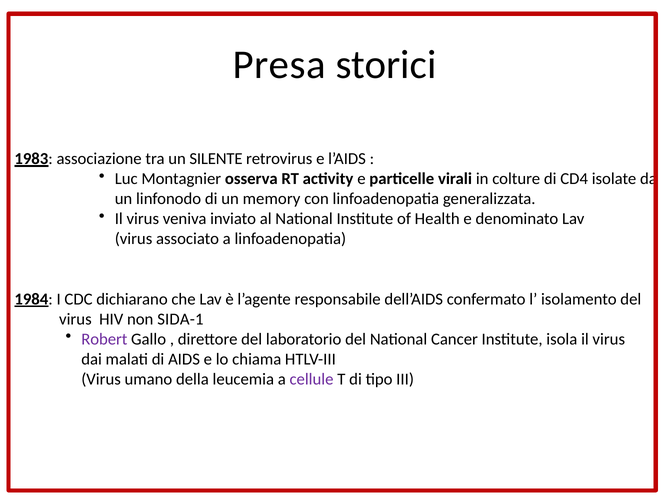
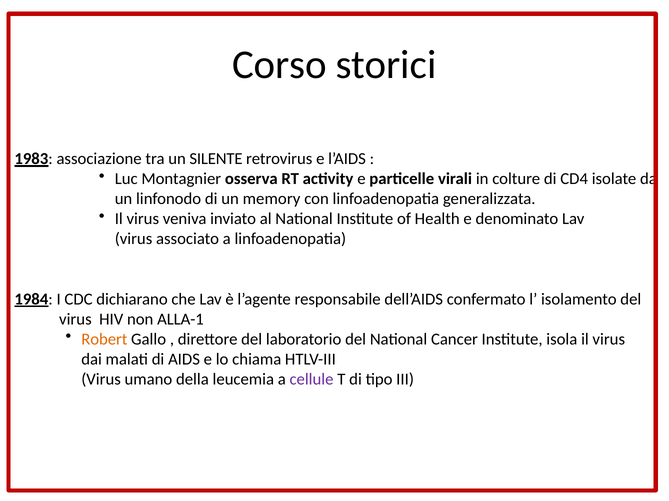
Presa: Presa -> Corso (279, 65)
SIDA-1: SIDA-1 -> ALLA-1 (181, 320)
Robert colour: purple -> orange (104, 340)
